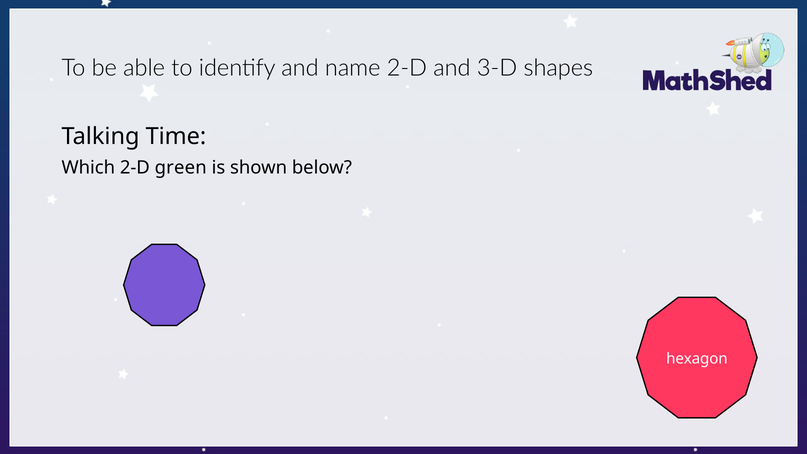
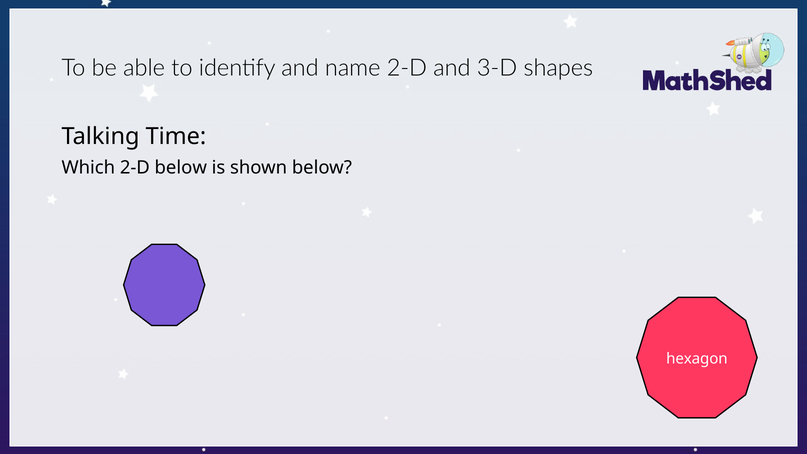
2-D green: green -> below (181, 168)
